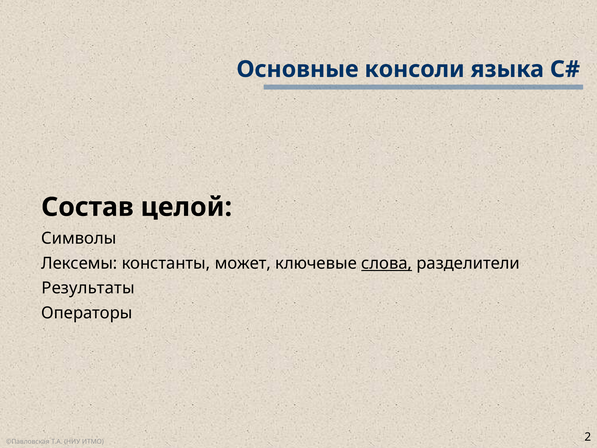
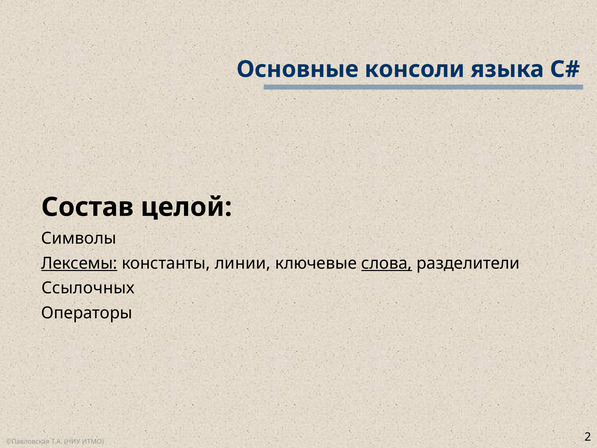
Лексемы underline: none -> present (79, 263)
может: может -> линии (243, 263)
Результаты: Результаты -> Ссылочных (88, 288)
